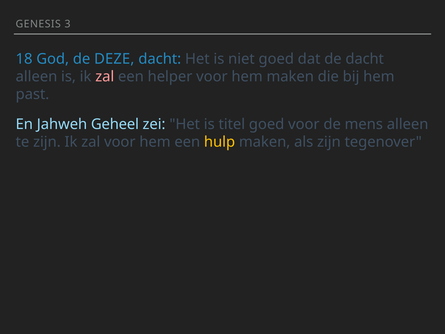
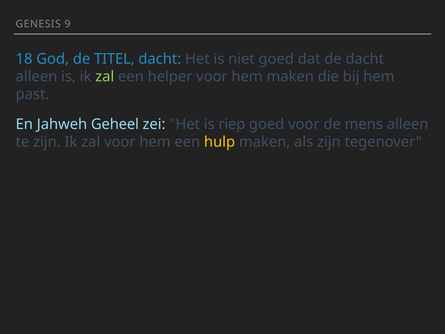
3: 3 -> 9 (67, 24)
DEZE: DEZE -> TITEL (114, 59)
zal colour: pink -> light green (105, 77)
titel: titel -> riep (232, 124)
